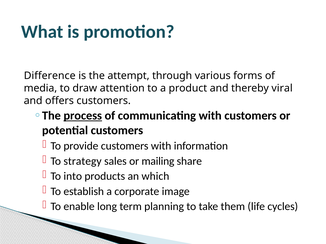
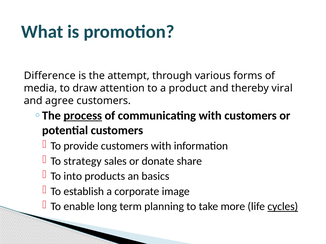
offers: offers -> agree (59, 101)
mailing: mailing -> donate (158, 161)
which: which -> basics (155, 177)
them: them -> more (233, 207)
cycles underline: none -> present (283, 207)
